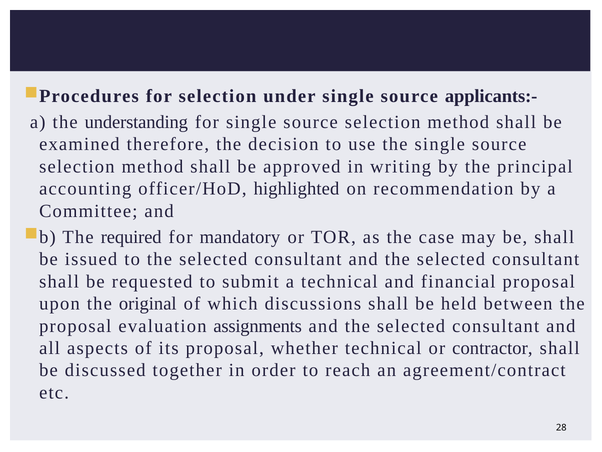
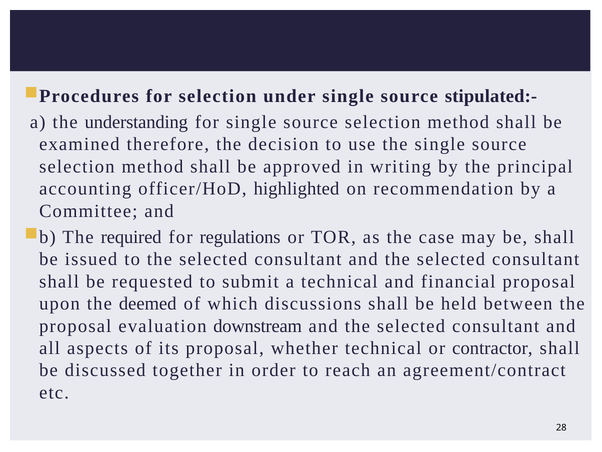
applicants:-: applicants:- -> stipulated:- (491, 96)
mandatory: mandatory -> regulations (240, 237)
original: original -> deemed (148, 303)
assignments: assignments -> downstream (258, 326)
